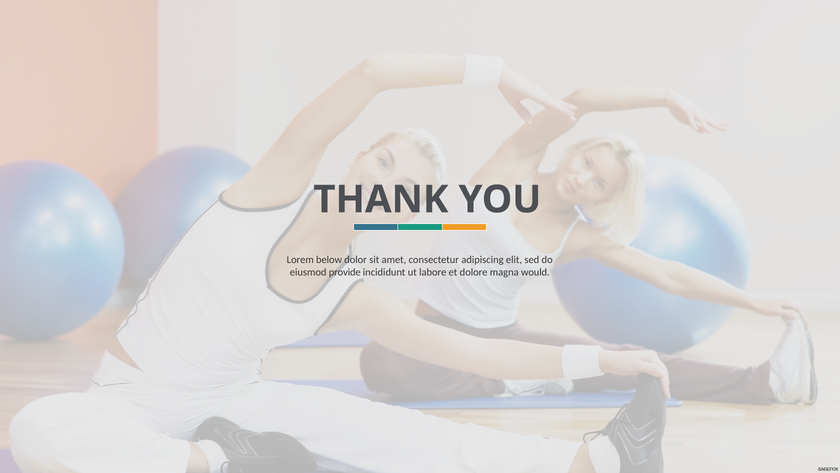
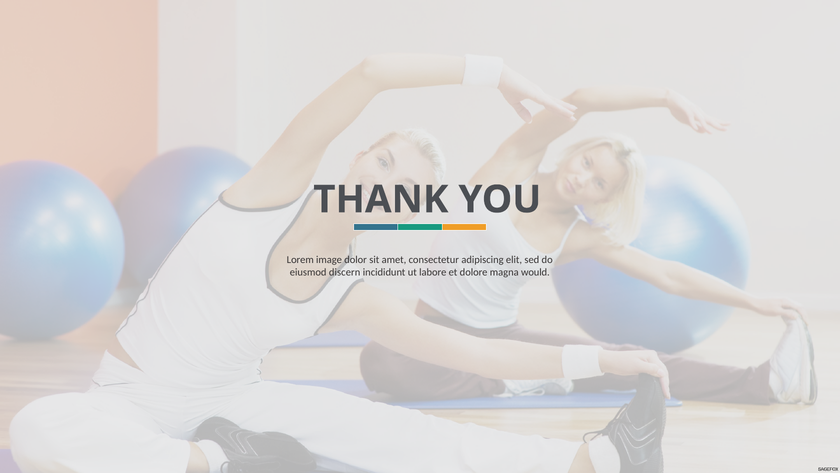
below: below -> image (329, 259)
provide: provide -> discern (345, 272)
